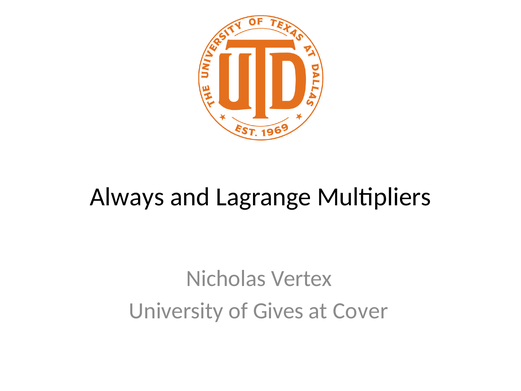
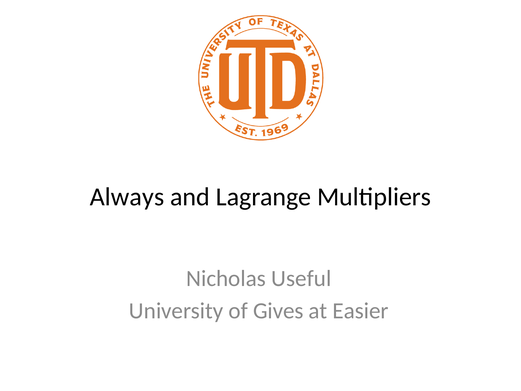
Vertex: Vertex -> Useful (301, 278)
Cover: Cover -> Easier (361, 311)
